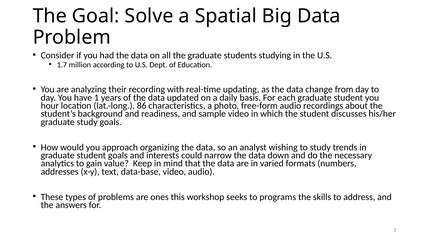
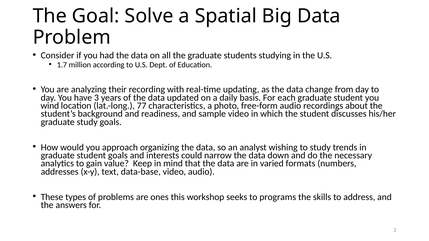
1: 1 -> 3 (97, 98)
hour: hour -> wind (50, 106)
86: 86 -> 77 (142, 106)
